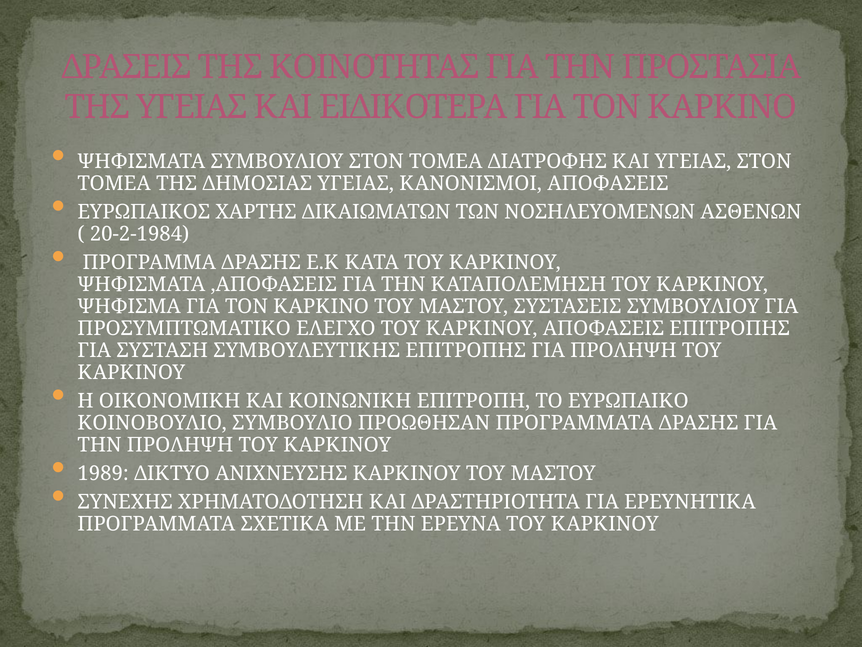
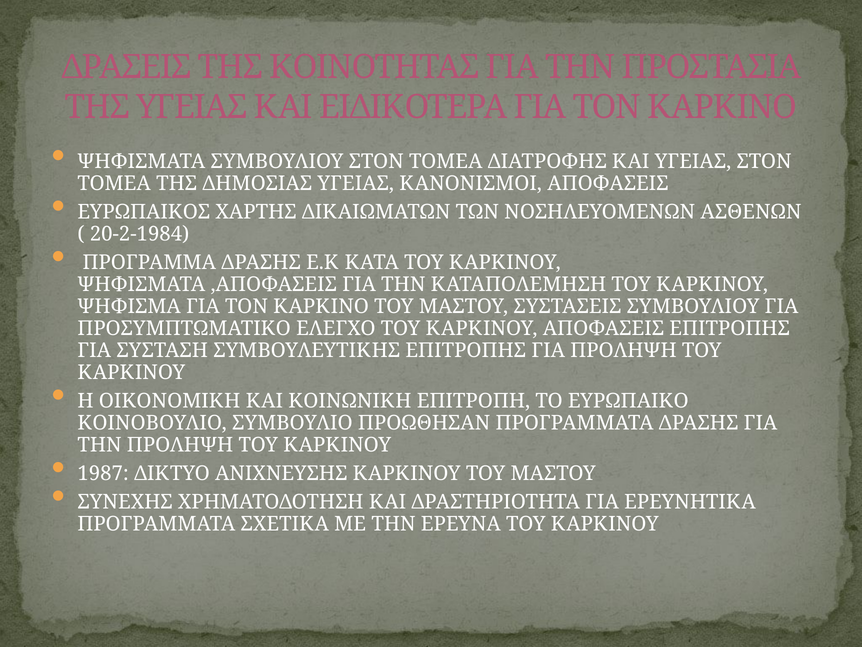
1989: 1989 -> 1987 (103, 473)
